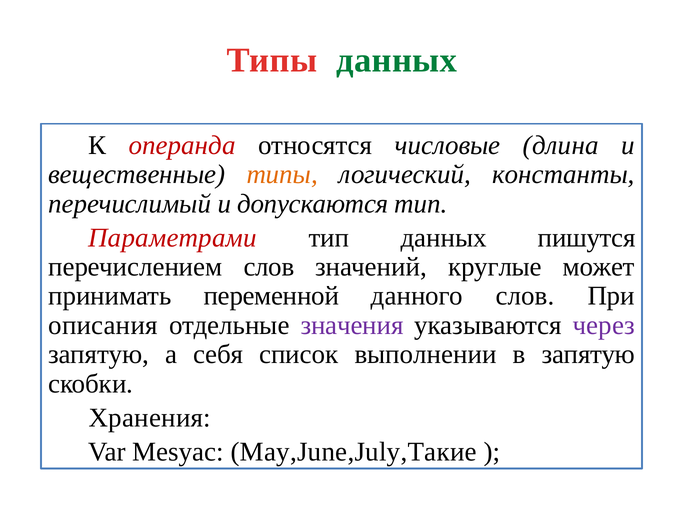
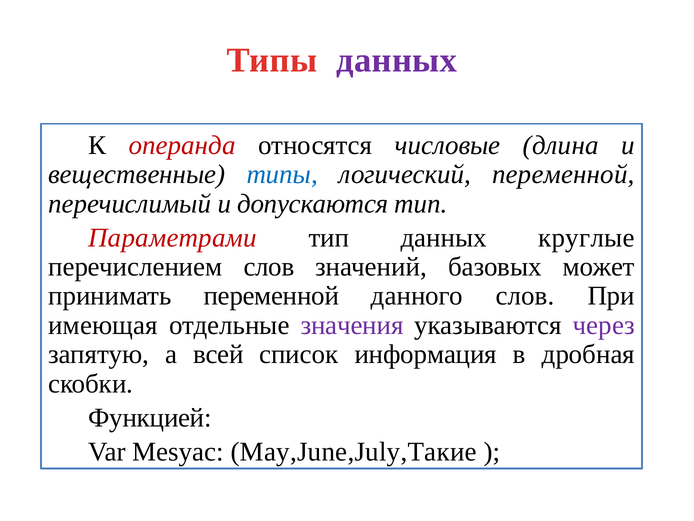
данных colour: green -> purple (397, 60)
типы colour: orange -> blue (282, 174)
логический константы: константы -> переменной (563, 174)
пишутся: пишутся -> круглые (586, 237)
круглые: круглые -> базовых (495, 267)
описания: описания -> имеющая (103, 325)
себя: себя -> всей (218, 354)
выполнении: выполнении -> информация (426, 354)
в запятую: запятую -> дробная (588, 354)
Хранения: Хранения -> Функцией (150, 417)
